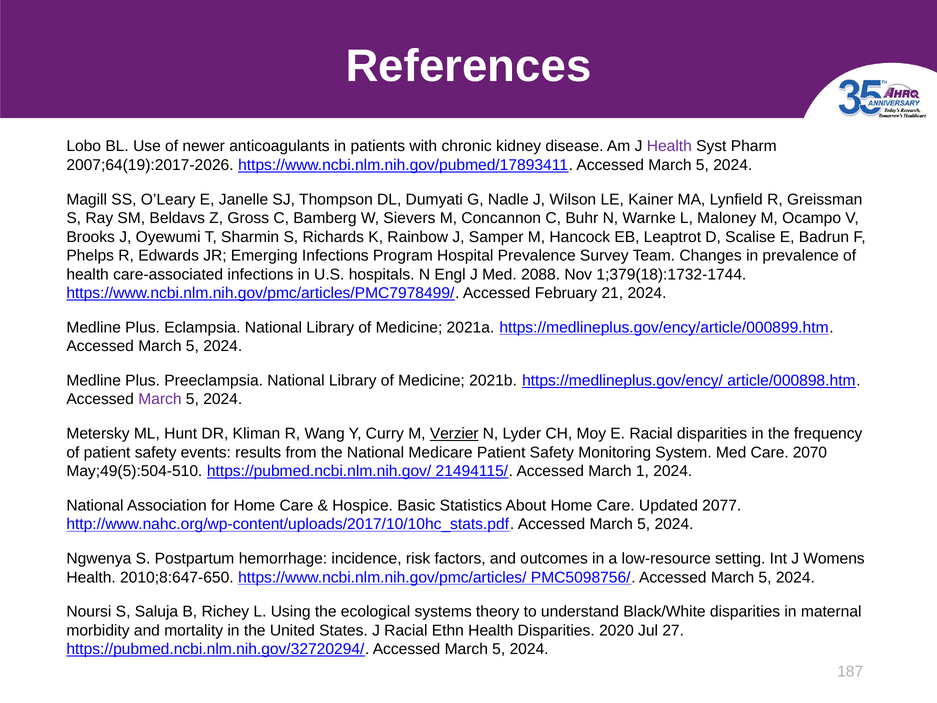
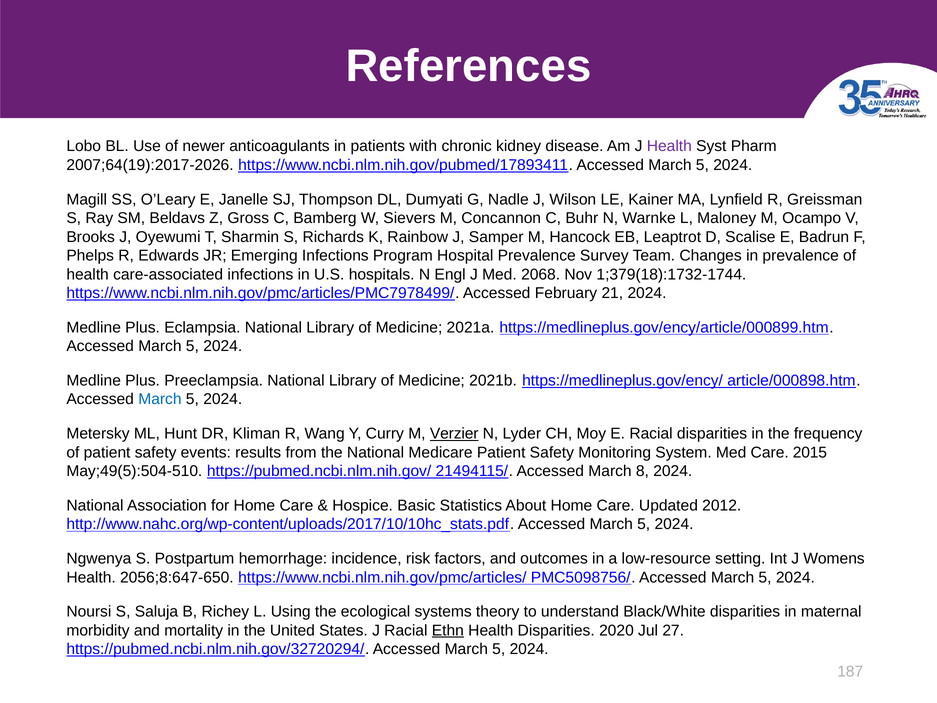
2088: 2088 -> 2068 (541, 274)
March colour: purple -> blue (160, 399)
2070: 2070 -> 2015 (810, 452)
1: 1 -> 8 (642, 471)
2077: 2077 -> 2012 (722, 505)
2010;8:647-650: 2010;8:647-650 -> 2056;8:647-650 (177, 577)
Ethn underline: none -> present (448, 630)
